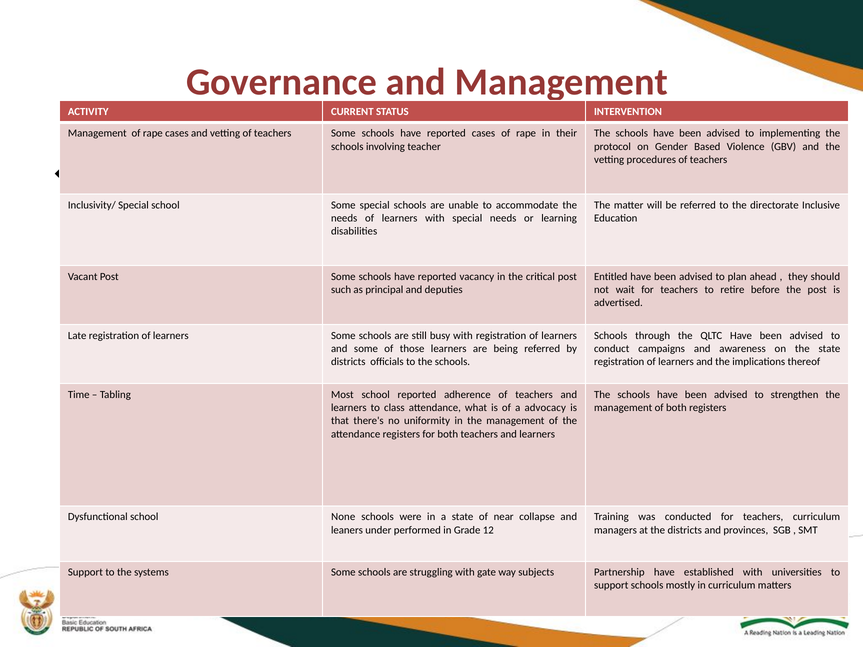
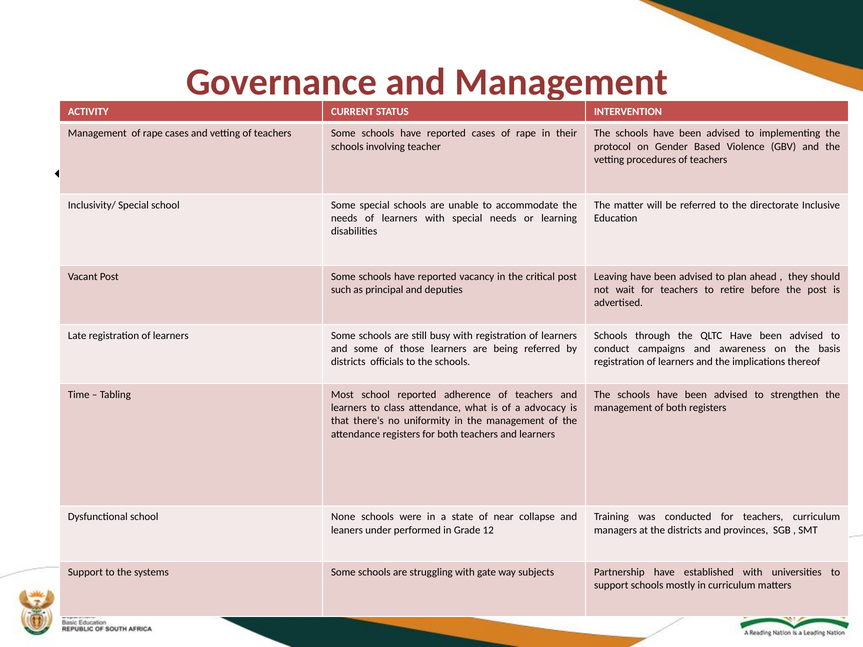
Entitled: Entitled -> Leaving (611, 277)
the state: state -> basis (829, 349)
